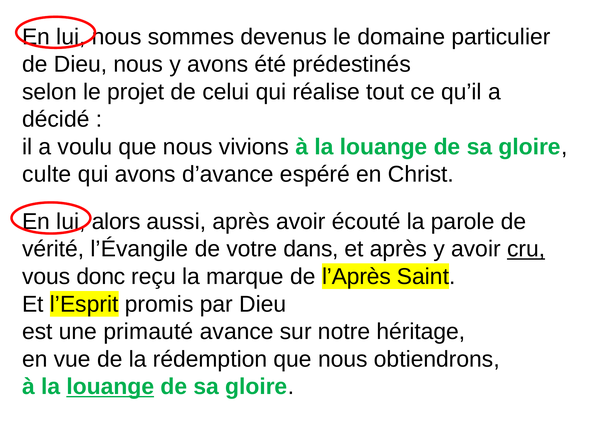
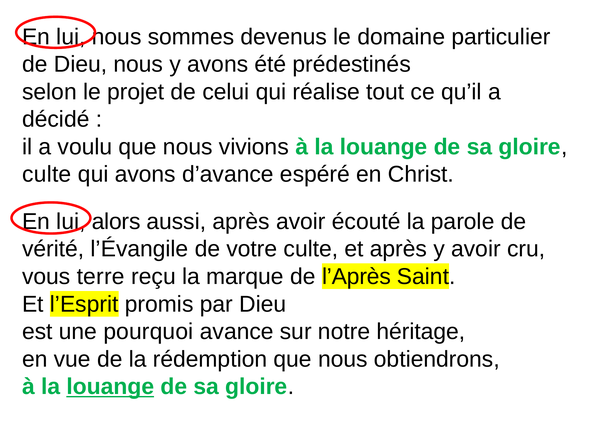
votre dans: dans -> culte (311, 249)
cru underline: present -> none (526, 249)
donc: donc -> terre (101, 276)
primauté: primauté -> pourquoi (148, 331)
